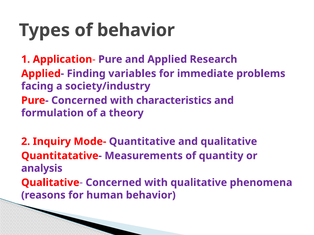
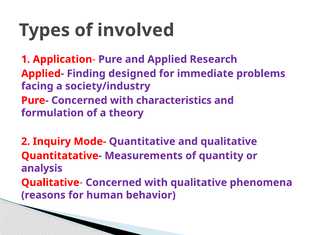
of behavior: behavior -> involved (136, 30)
variables: variables -> designed (132, 74)
